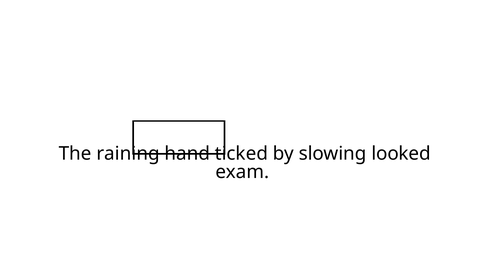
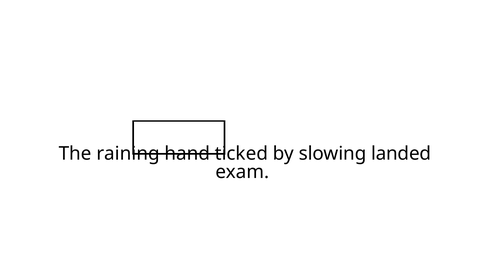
looked: looked -> landed (401, 153)
